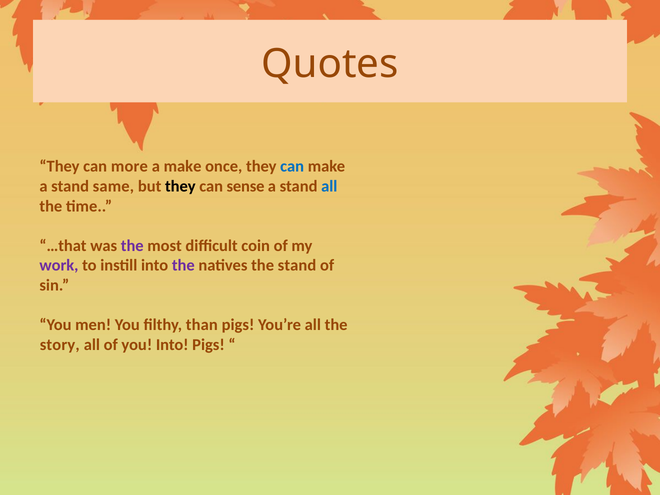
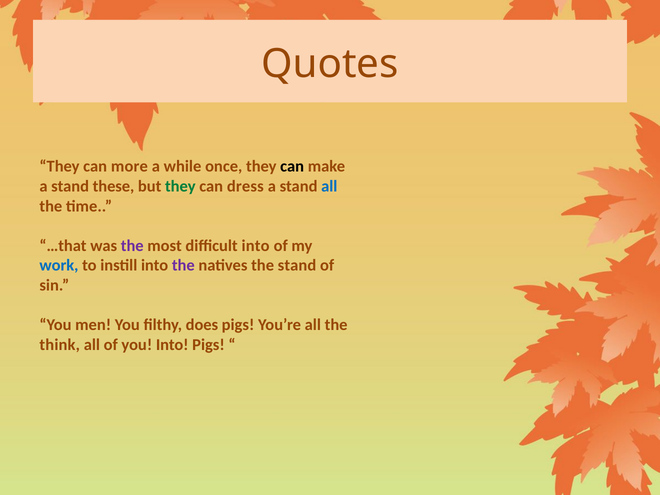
a make: make -> while (183, 167)
can colour: blue -> black (292, 167)
same: same -> these (114, 186)
they colour: black -> green (180, 186)
sense: sense -> dress (245, 186)
difficult coin: coin -> into (256, 246)
work colour: purple -> blue (59, 266)
than: than -> does (202, 325)
story: story -> think (60, 345)
